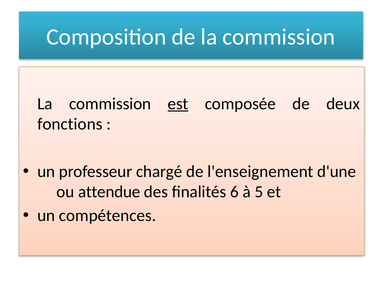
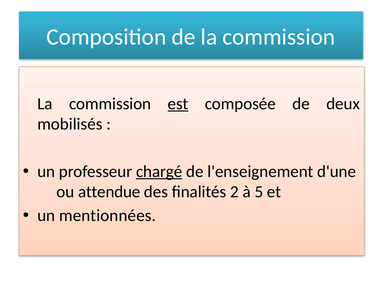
fonctions: fonctions -> mobilisés (70, 124)
chargé underline: none -> present (159, 172)
6: 6 -> 2 (234, 192)
compétences: compétences -> mentionnées (107, 216)
